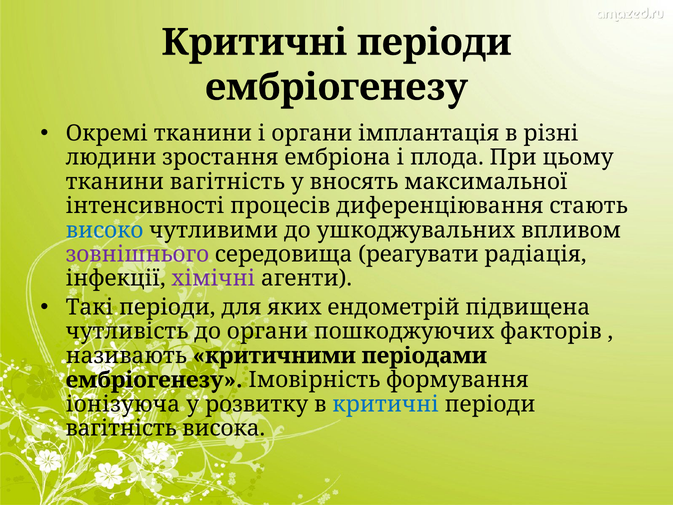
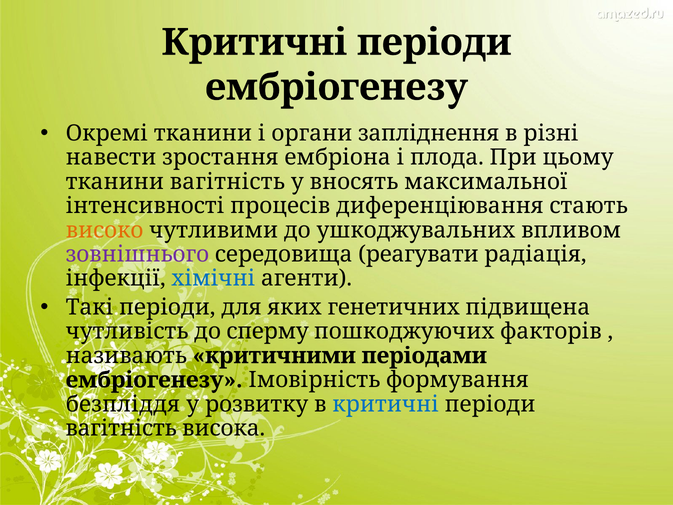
імплантація: імплантація -> запліднення (429, 133)
людини: людини -> навести (111, 157)
високо colour: blue -> orange (105, 230)
хімічні colour: purple -> blue (213, 278)
ендометрій: ендометрій -> генетичних (394, 307)
до органи: органи -> сперму (268, 331)
іонізуюча: іонізуюча -> безпліддя (123, 404)
